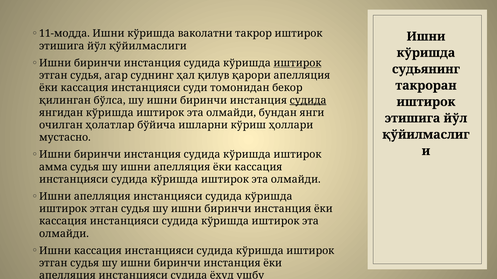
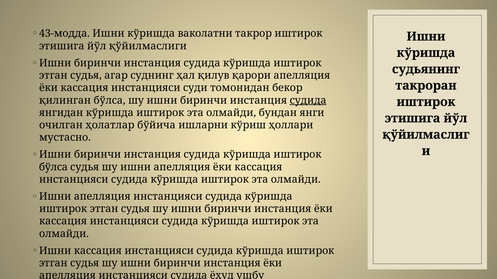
11-модда: 11-модда -> 43-модда (64, 34)
иштирок underline: present -> none (297, 63)
амма: амма -> бўлса (53, 167)
